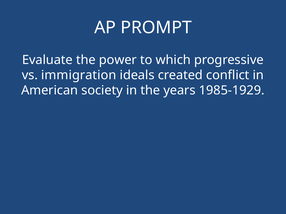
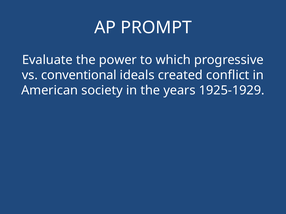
immigration: immigration -> conventional (79, 75)
1985-1929: 1985-1929 -> 1925-1929 (232, 91)
